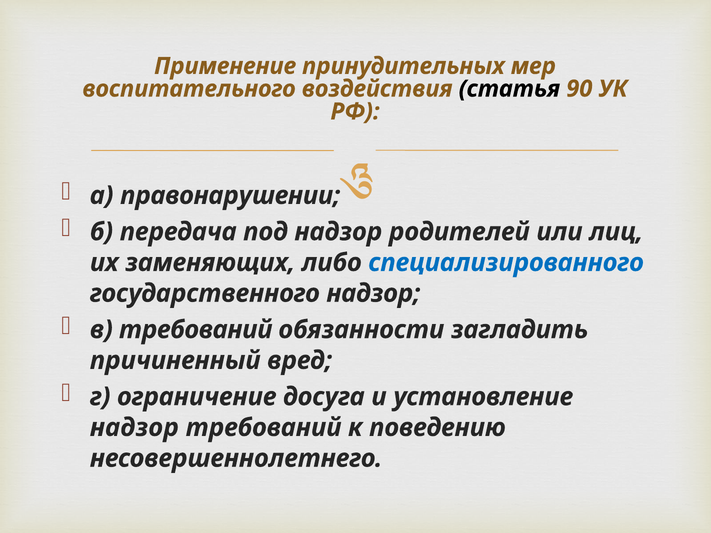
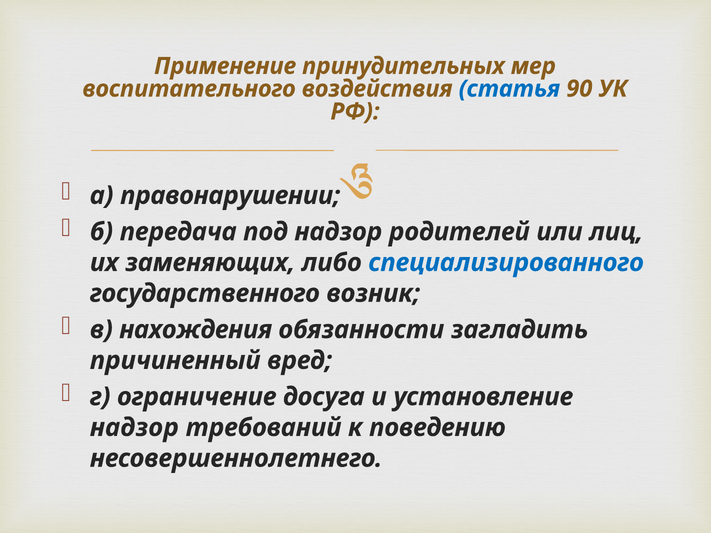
статья colour: black -> blue (509, 89)
государственного надзор: надзор -> возник (373, 293)
в требований: требований -> нахождения (196, 330)
